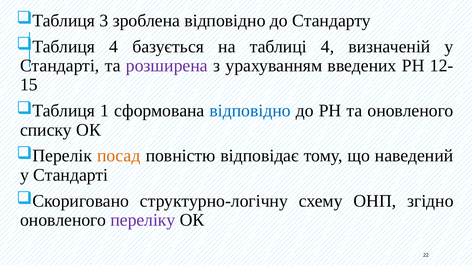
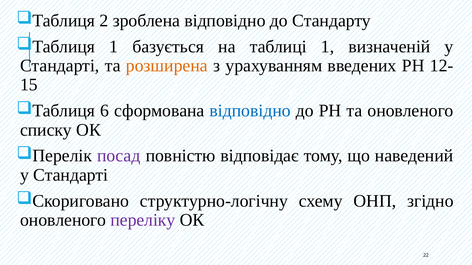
3: 3 -> 2 (104, 21)
4: 4 -> 1 (114, 47)
таблиці 4: 4 -> 1 (328, 47)
розширена colour: purple -> orange (167, 66)
1: 1 -> 6 (105, 111)
посад colour: orange -> purple (119, 156)
